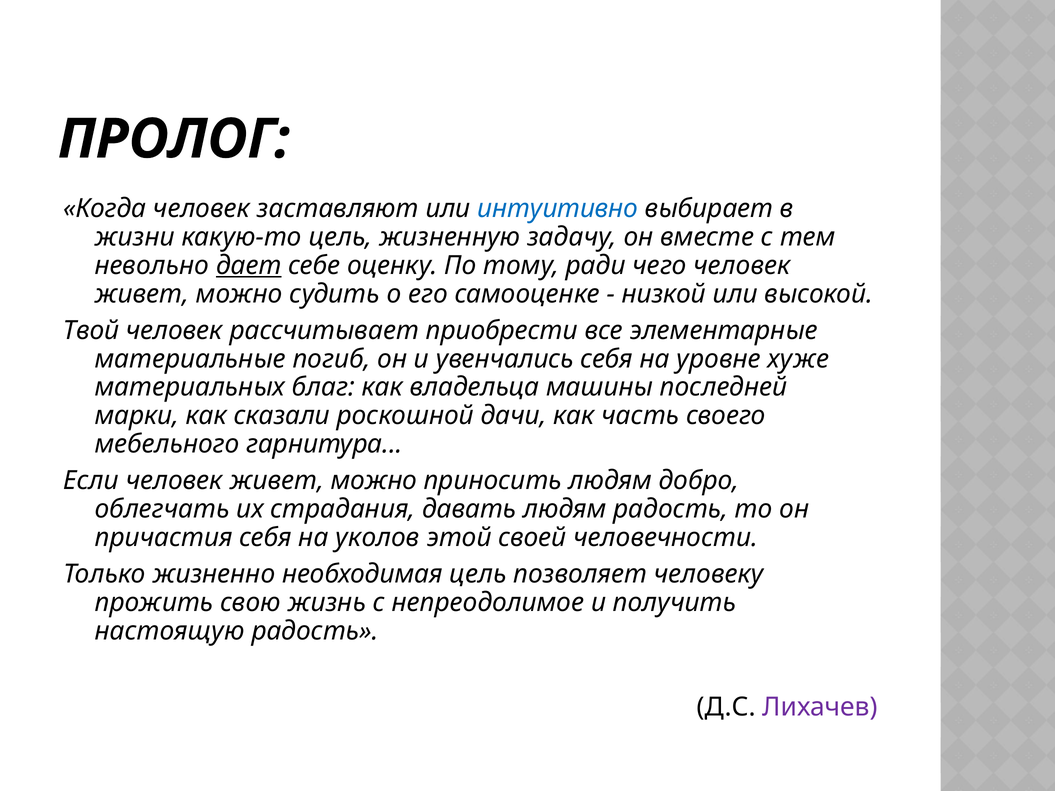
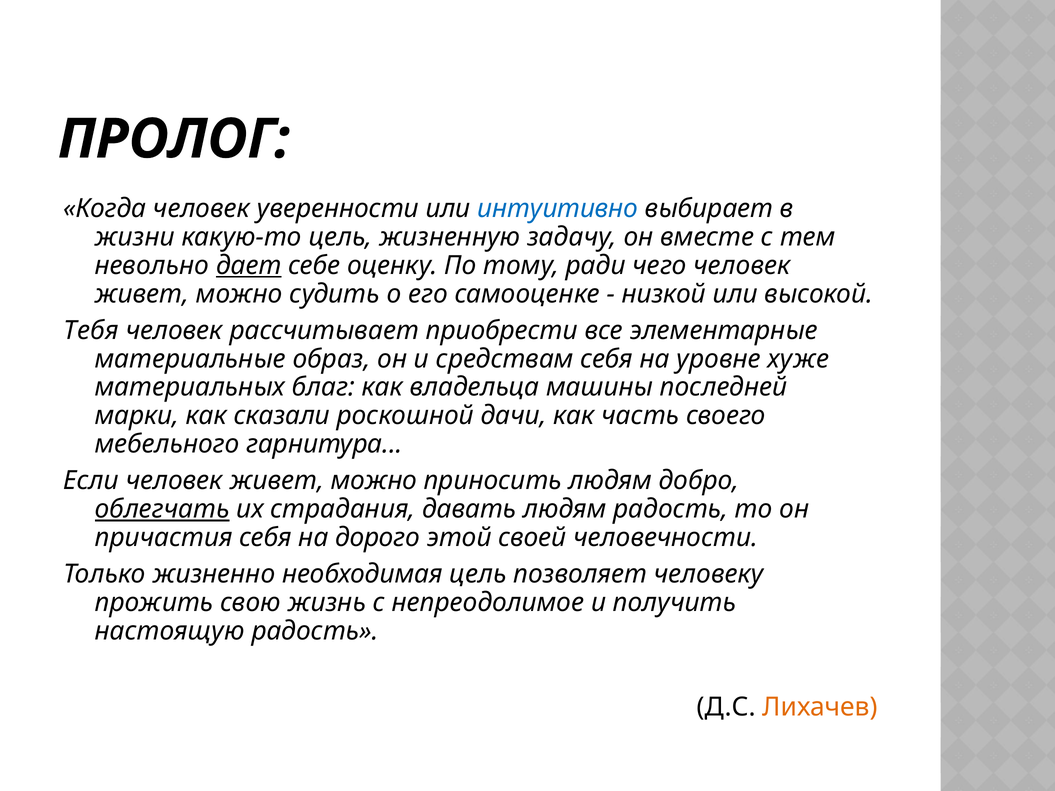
заставляют: заставляют -> уверенности (338, 209)
Твой: Твой -> Тебя (91, 330)
погиб: погиб -> образ (332, 359)
увенчались: увенчались -> средствам (505, 359)
облегчать underline: none -> present (162, 509)
уколов: уколов -> дорого (378, 538)
Лихачев colour: purple -> orange (820, 707)
